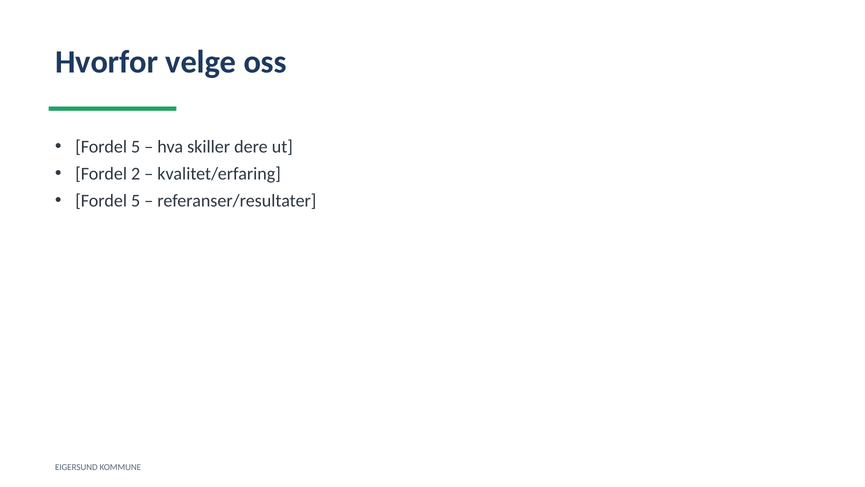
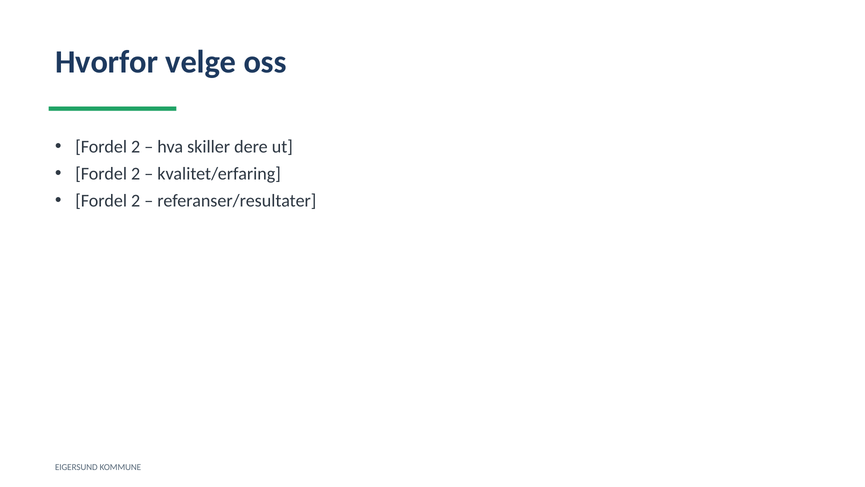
5: 5 -> 2 (136, 147)
5: 5 -> 2 (136, 201)
